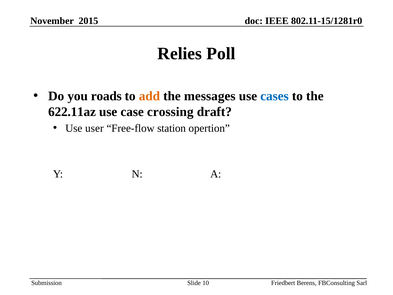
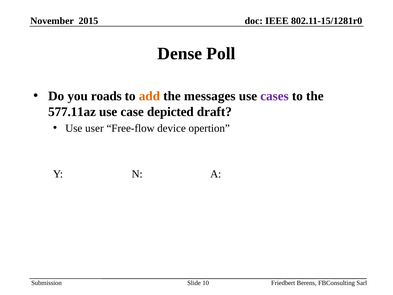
Relies: Relies -> Dense (180, 54)
cases colour: blue -> purple (275, 96)
622.11az: 622.11az -> 577.11az (72, 112)
crossing: crossing -> depicted (170, 112)
station: station -> device (172, 128)
